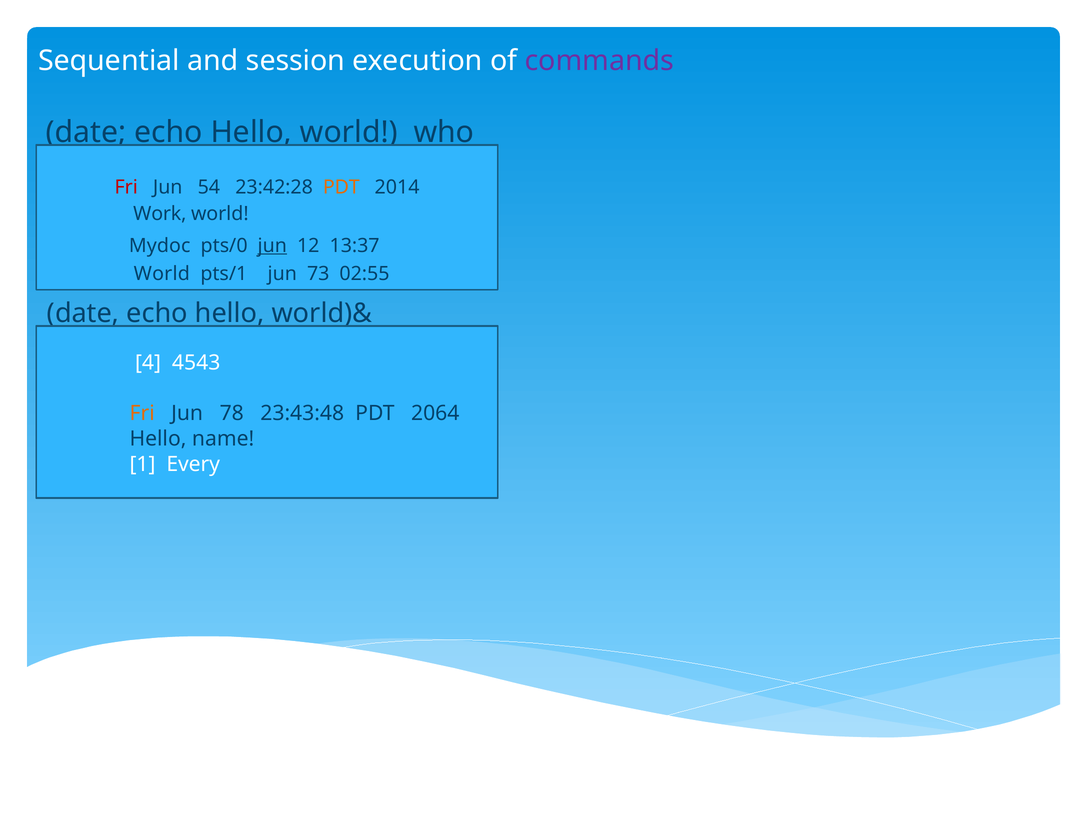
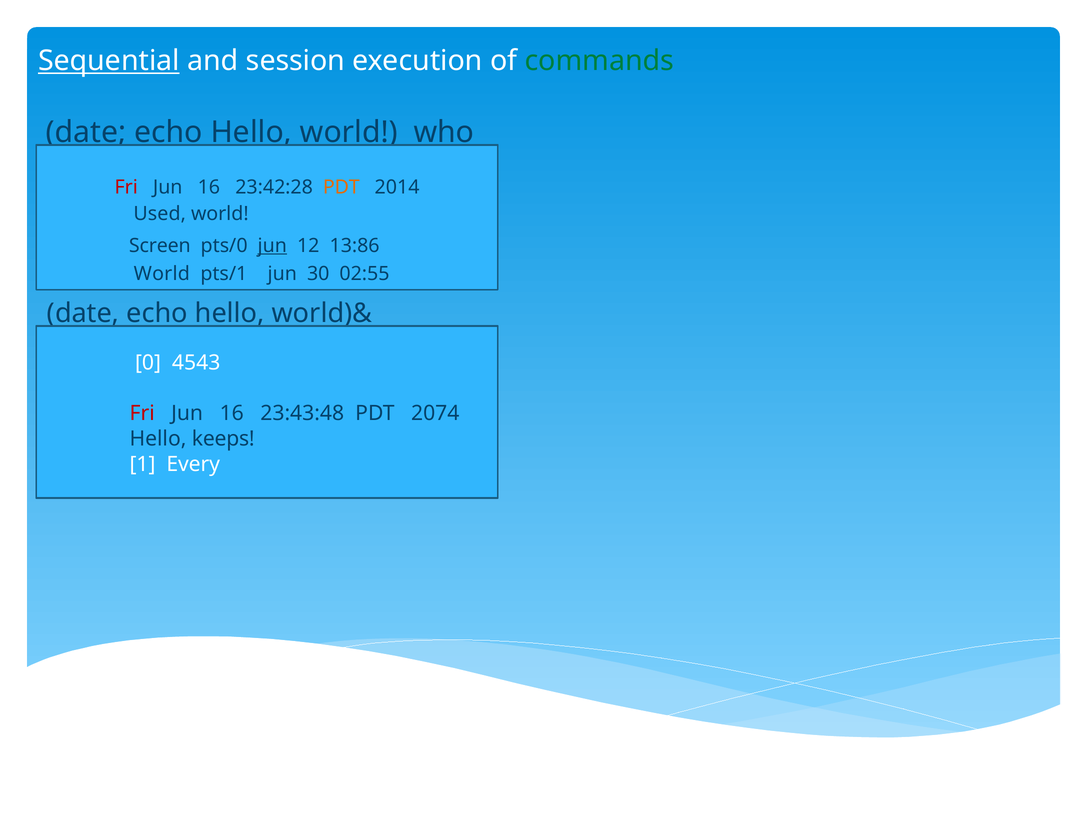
Sequential underline: none -> present (109, 61)
commands colour: purple -> green (599, 61)
54: 54 -> 16 (209, 187)
Work: Work -> Used (160, 213)
Mydoc: Mydoc -> Screen (160, 245)
13:37: 13:37 -> 13:86 (355, 245)
73: 73 -> 30 (318, 274)
4: 4 -> 0 (148, 362)
Fri colour: orange -> red (142, 413)
78: 78 -> 16 (232, 413)
2064: 2064 -> 2074 (435, 413)
name: name -> keeps (223, 439)
